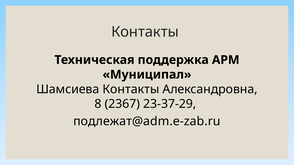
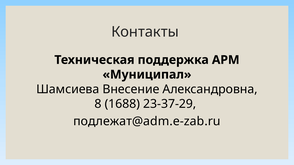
Шамсиева Контакты: Контакты -> Внесение (131, 89)
2367: 2367 -> 1688 (122, 104)
